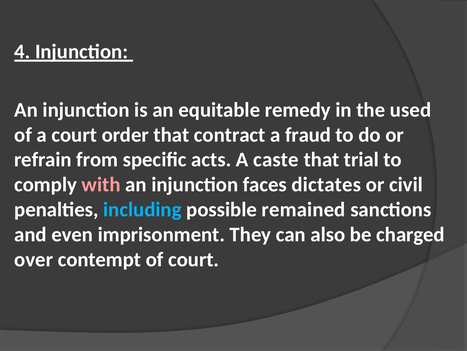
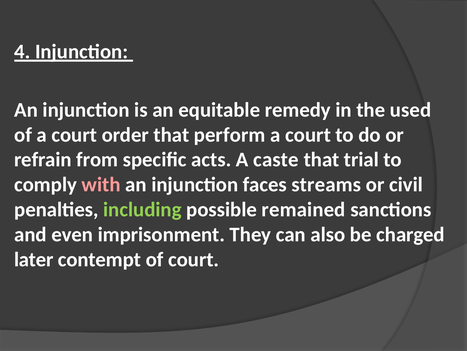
contract: contract -> perform (230, 135)
fraud: fraud -> court (308, 135)
dictates: dictates -> streams (326, 184)
including colour: light blue -> light green (142, 209)
over: over -> later (34, 259)
